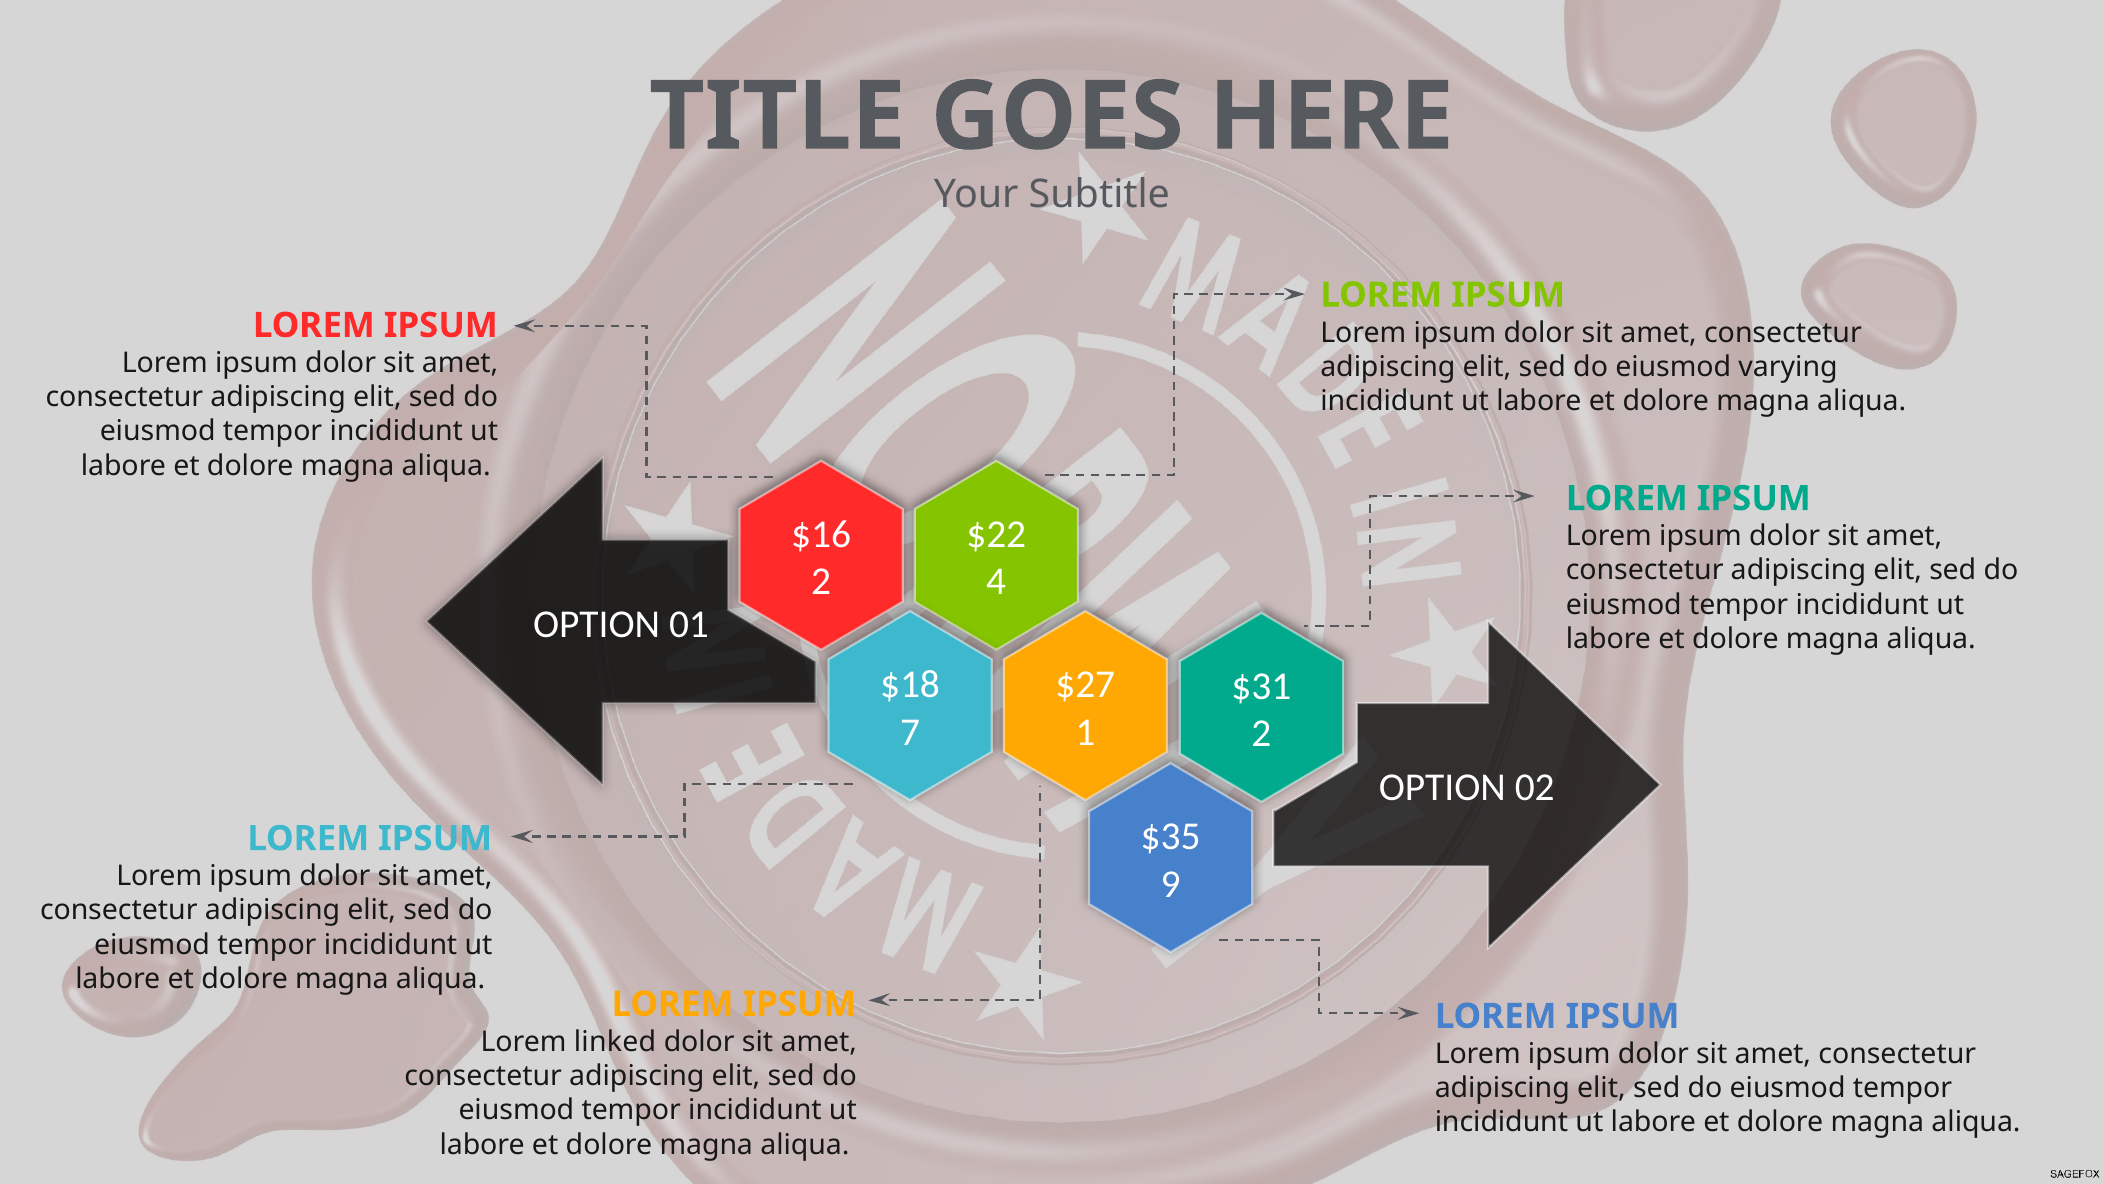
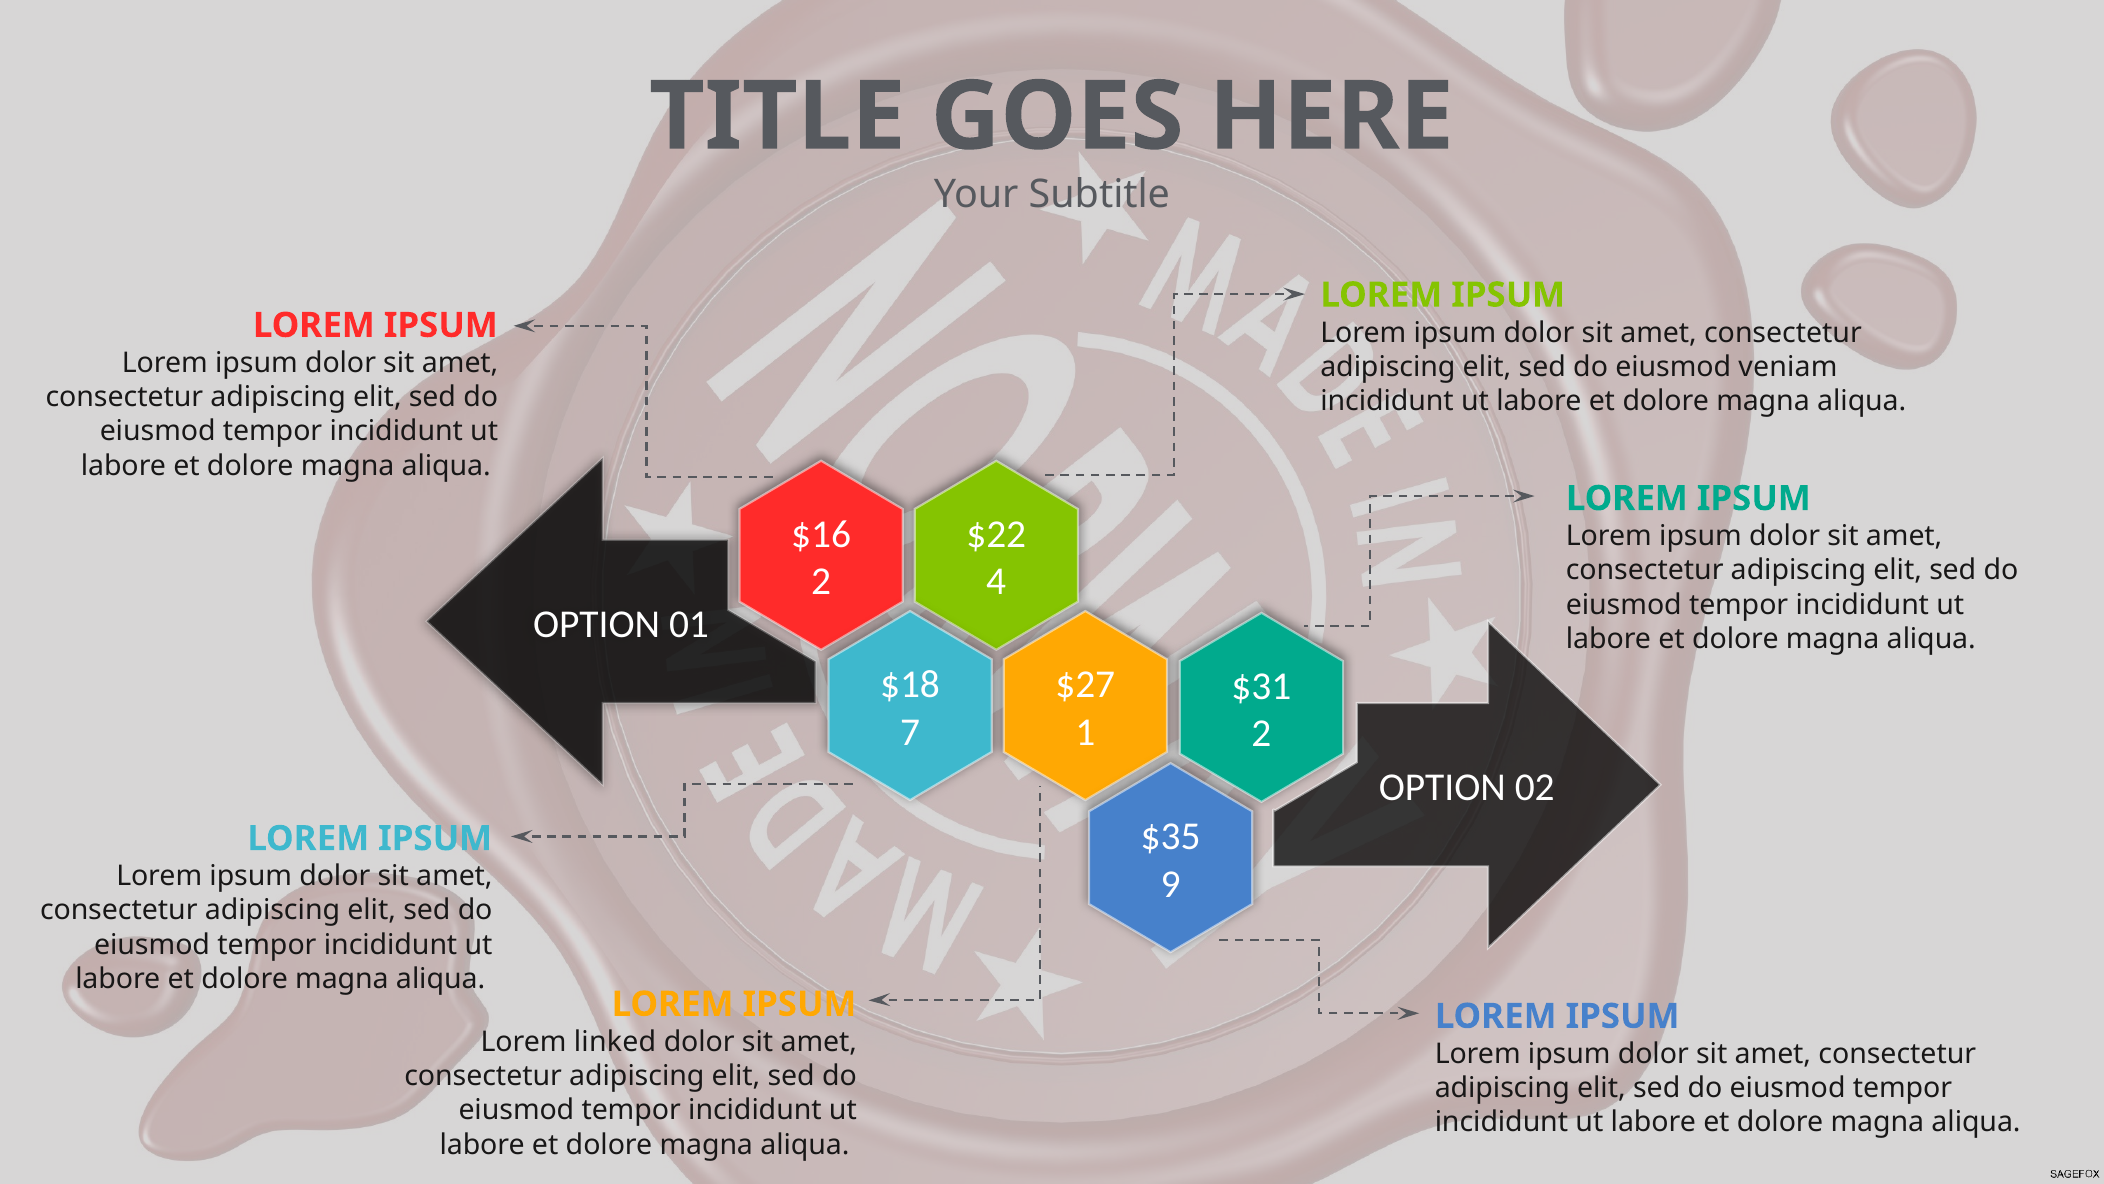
varying: varying -> veniam (1788, 367)
